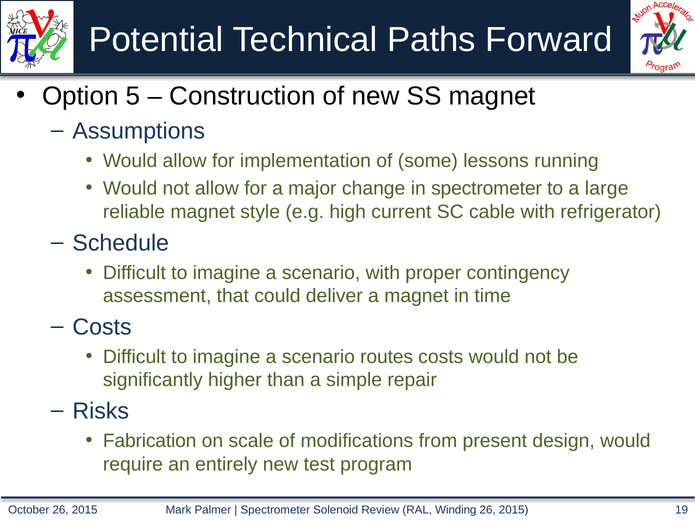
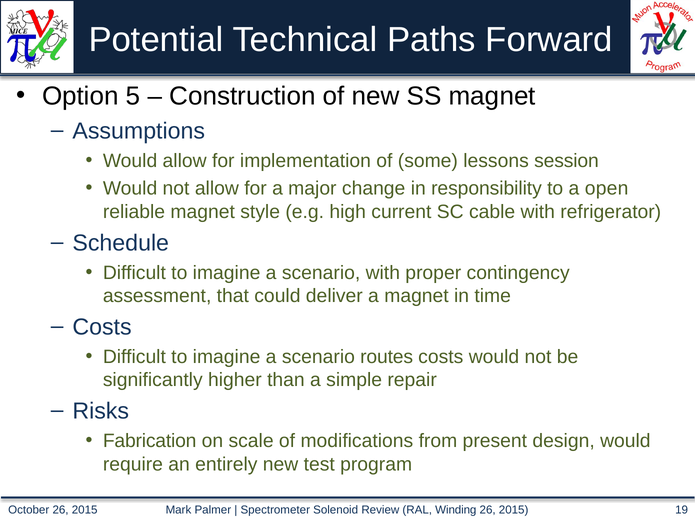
running: running -> session (566, 161)
in spectrometer: spectrometer -> responsibility (486, 189)
large: large -> open (607, 189)
